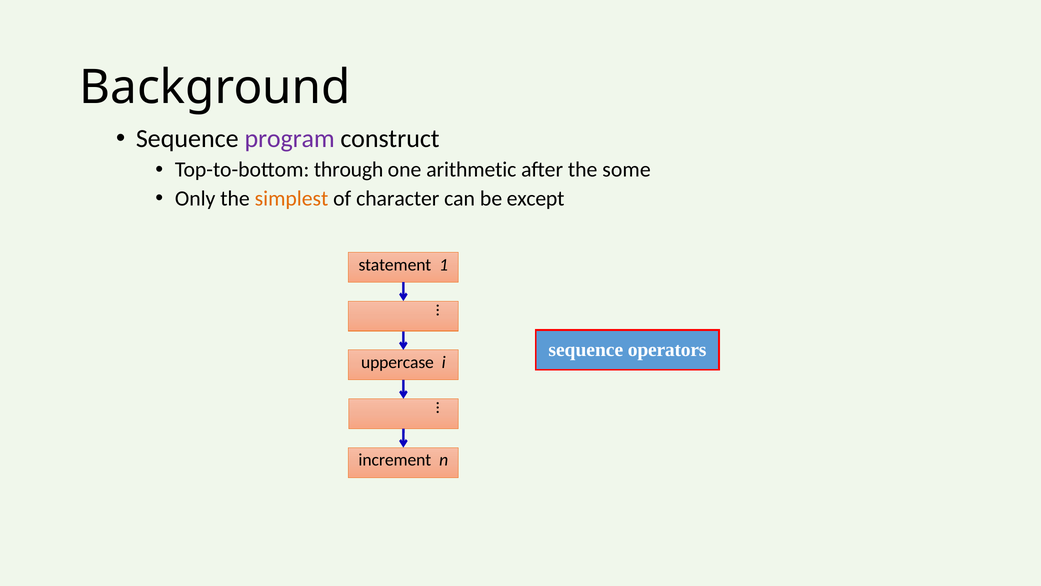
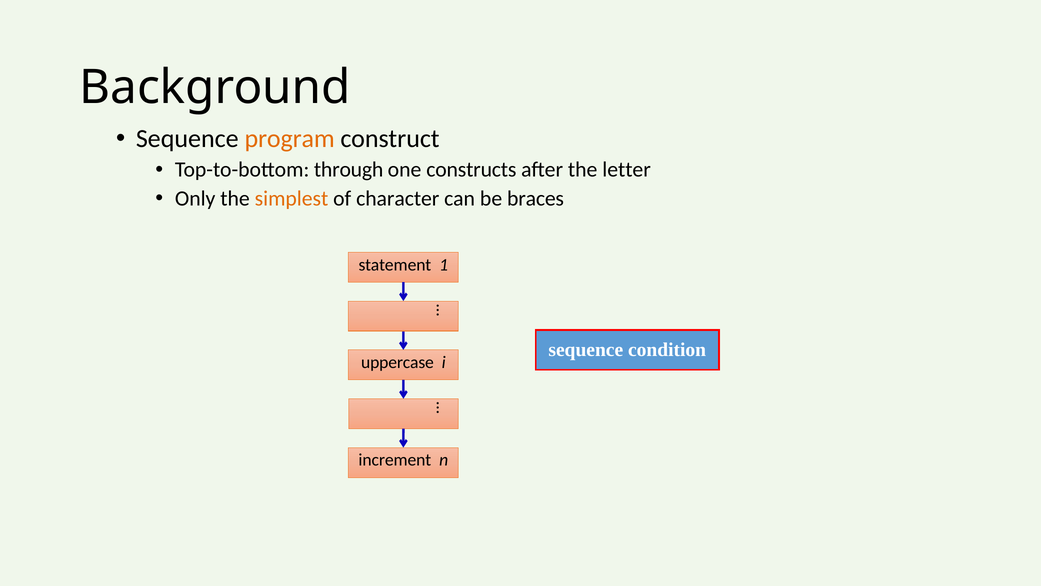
program colour: purple -> orange (290, 138)
arithmetic: arithmetic -> constructs (471, 170)
some: some -> letter (627, 170)
except: except -> braces (536, 198)
operators: operators -> condition (667, 349)
